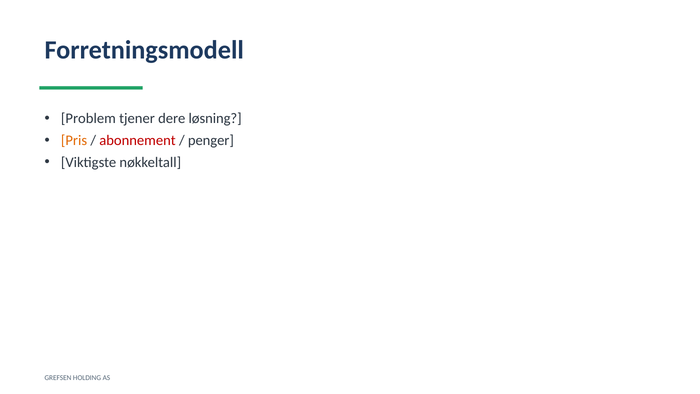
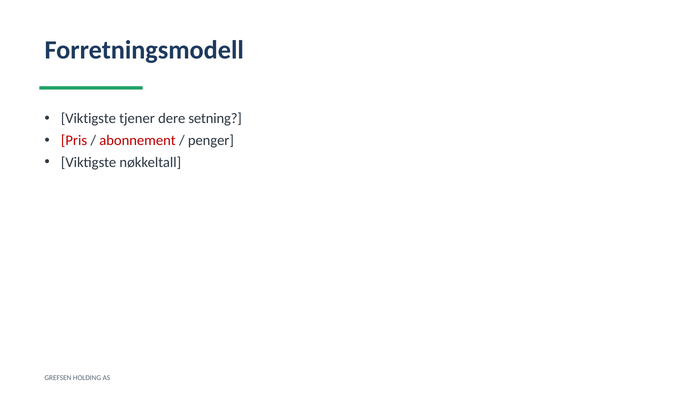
Problem: Problem -> Viktigste (88, 119)
løsning: løsning -> setning (215, 119)
Pris colour: orange -> red (74, 140)
